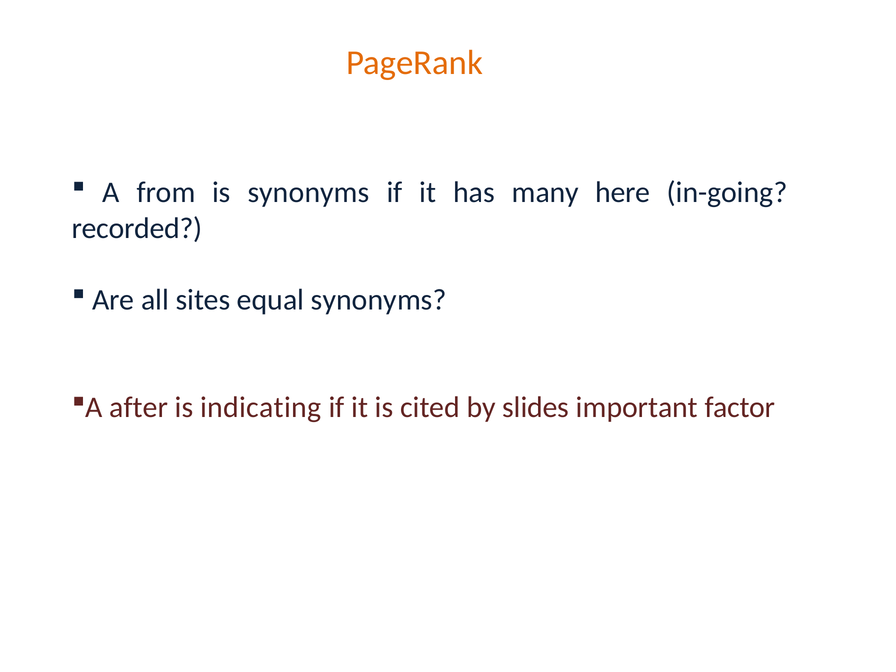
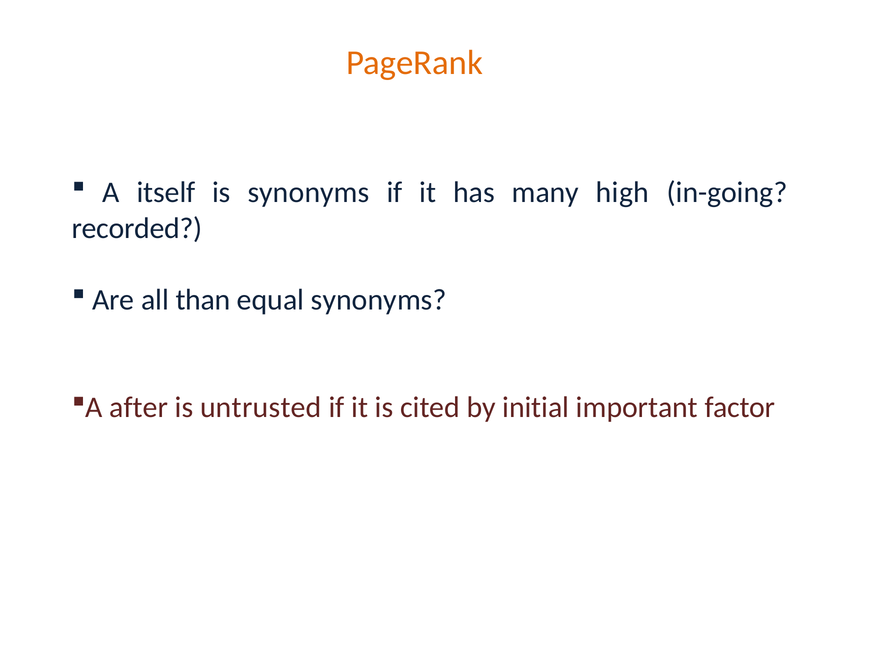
from: from -> itself (166, 192)
here: here -> high (622, 192)
sites: sites -> than (203, 300)
indicating: indicating -> untrusted (261, 407)
slides: slides -> initial (536, 407)
